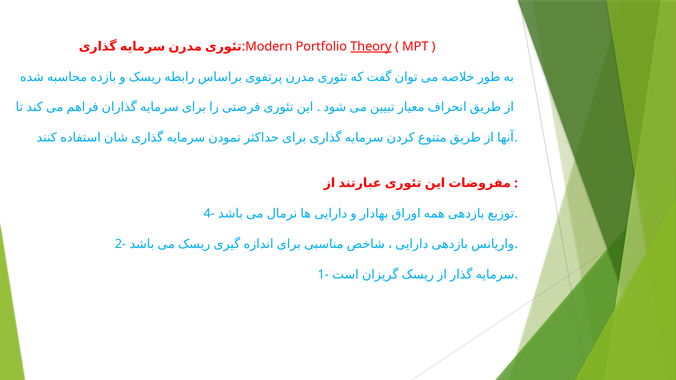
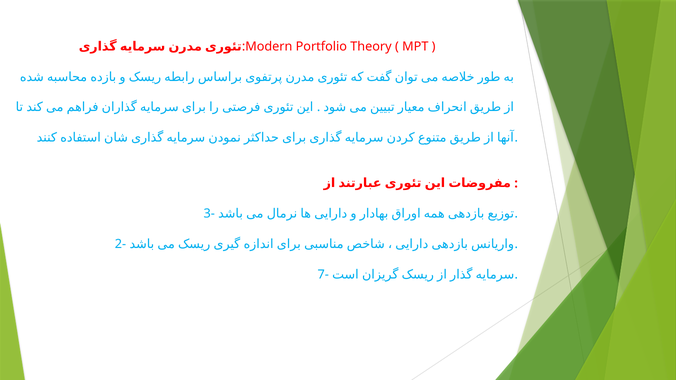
Theory underline: present -> none (371, 46)
4-: 4- -> 3- (209, 214)
1-: 1- -> 7- (323, 275)
